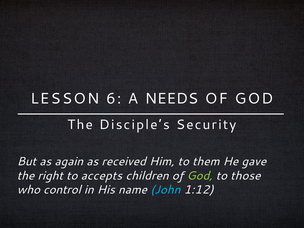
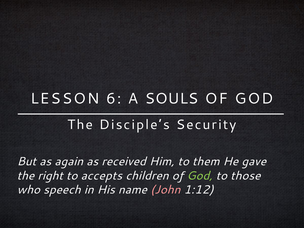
NEEDS: NEEDS -> SOULS (172, 99)
control: control -> speech (62, 190)
John colour: light blue -> pink (165, 190)
